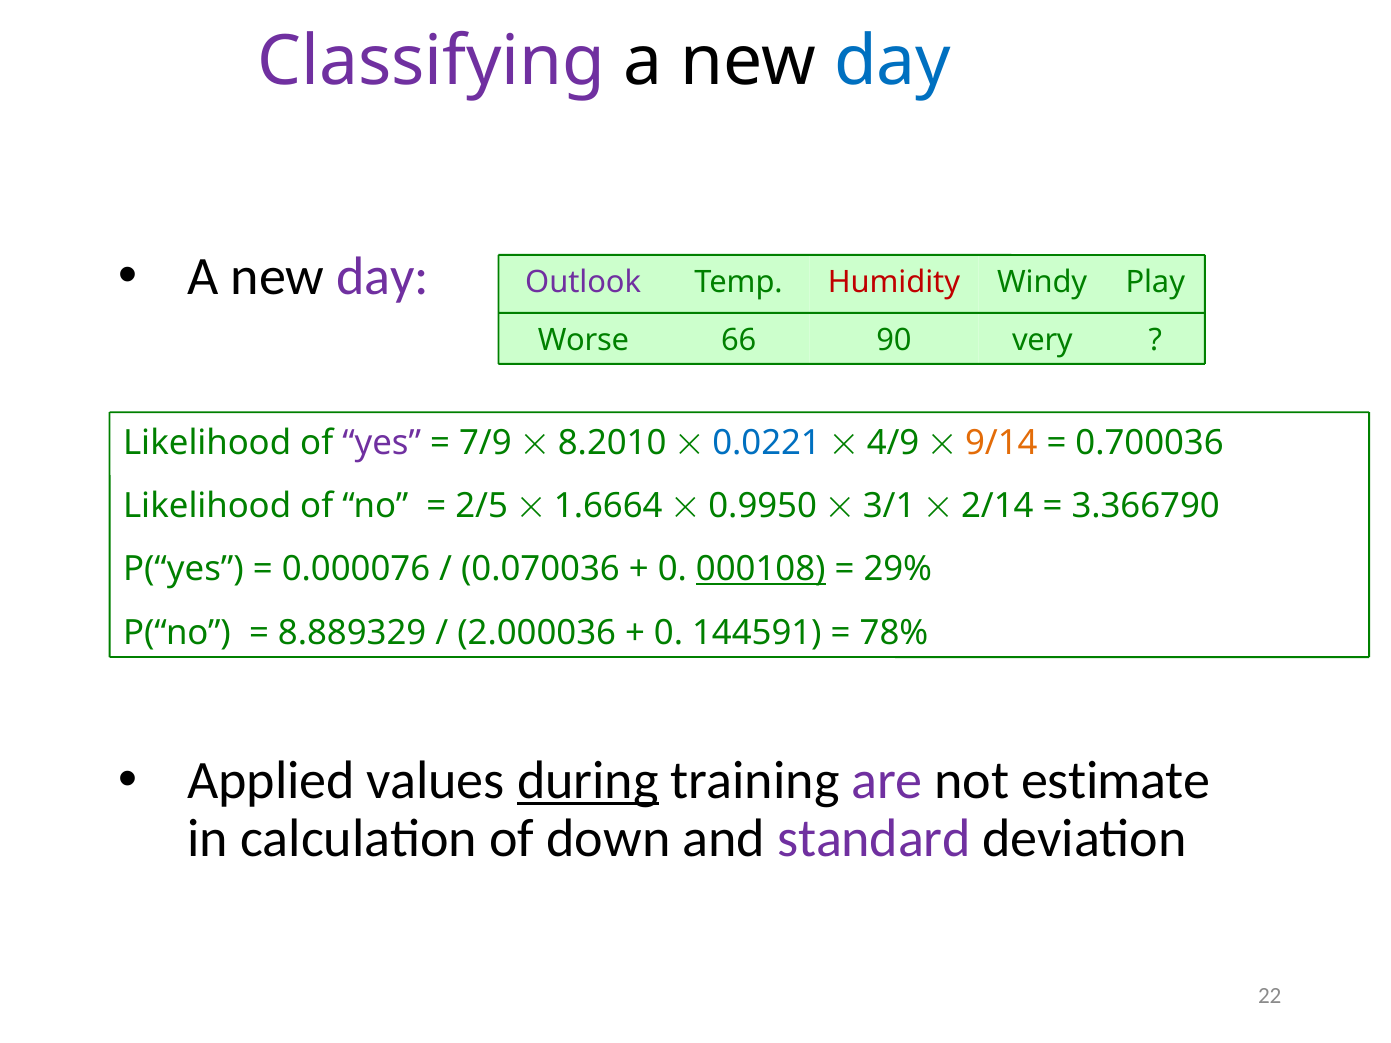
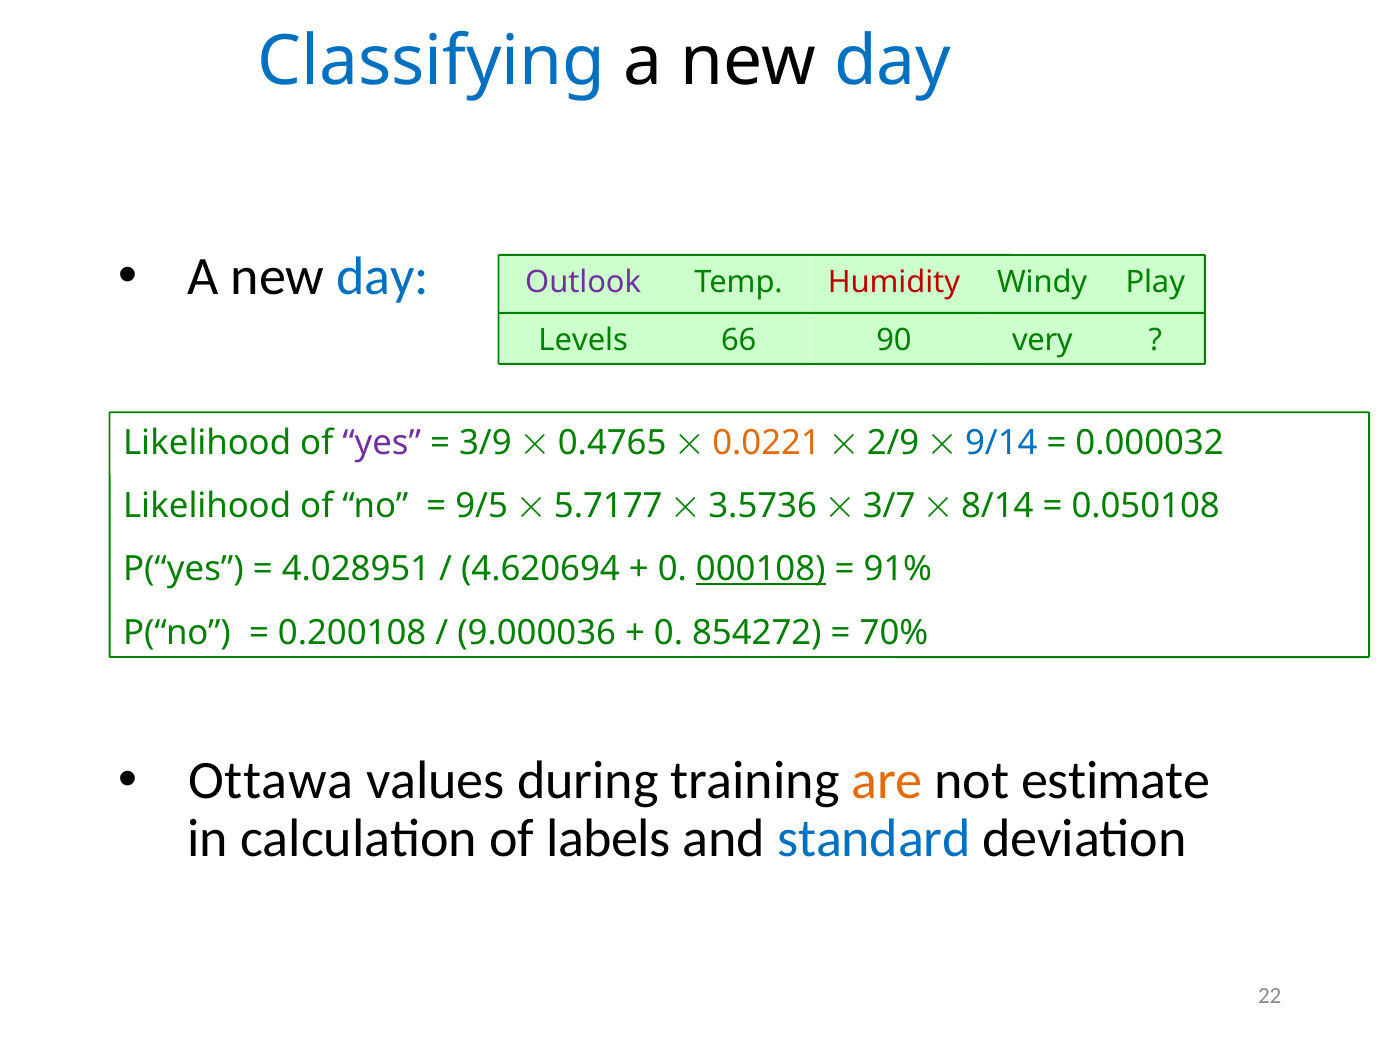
Classifying colour: purple -> blue (431, 62)
day colour: purple -> blue (383, 277)
Worse: Worse -> Levels (583, 341)
7/9: 7/9 -> 3/9 (485, 443)
8.2010: 8.2010 -> 0.4765 (612, 443)
0.0221 colour: blue -> orange (767, 443)
4/9: 4/9 -> 2/9 (893, 443)
9/14 colour: orange -> blue (1001, 443)
0.700036: 0.700036 -> 0.000032 (1150, 443)
2/5: 2/5 -> 9/5 (482, 506)
1.6664: 1.6664 -> 5.7177 (608, 506)
0.9950: 0.9950 -> 3.5736 (763, 506)
3/1: 3/1 -> 3/7 (889, 506)
2/14: 2/14 -> 8/14 (997, 506)
3.366790: 3.366790 -> 0.050108 (1146, 506)
0.000076: 0.000076 -> 4.028951 (356, 570)
0.070036: 0.070036 -> 4.620694 (540, 570)
29%: 29% -> 91% (898, 570)
8.889329: 8.889329 -> 0.200108 (352, 633)
2.000036: 2.000036 -> 9.000036 (537, 633)
144591: 144591 -> 854272 (757, 633)
78%: 78% -> 70% (894, 633)
Applied: Applied -> Ottawa (271, 780)
during underline: present -> none (588, 780)
are colour: purple -> orange (887, 780)
down: down -> labels (609, 839)
standard colour: purple -> blue (874, 839)
